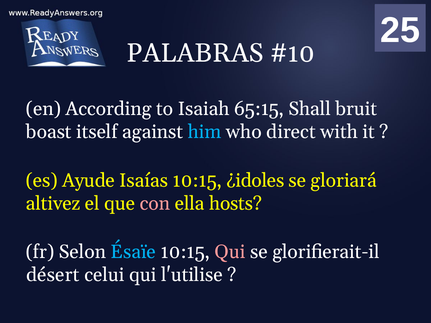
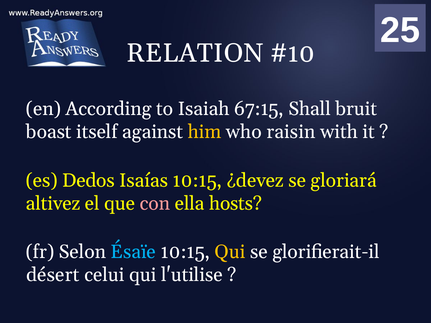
PALABRAS: PALABRAS -> RELATION (195, 53)
65:15: 65:15 -> 67:15 (259, 109)
him colour: light blue -> yellow (205, 132)
direct: direct -> raisin (291, 132)
Ayude: Ayude -> Dedos (88, 181)
¿idoles: ¿idoles -> ¿devez (255, 181)
Qui colour: pink -> yellow (230, 252)
